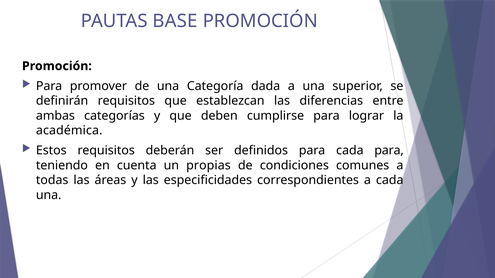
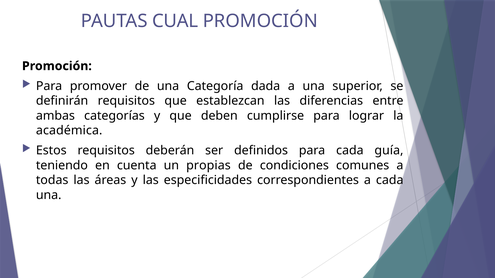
BASE: BASE -> CUAL (175, 21)
cada para: para -> guía (389, 151)
